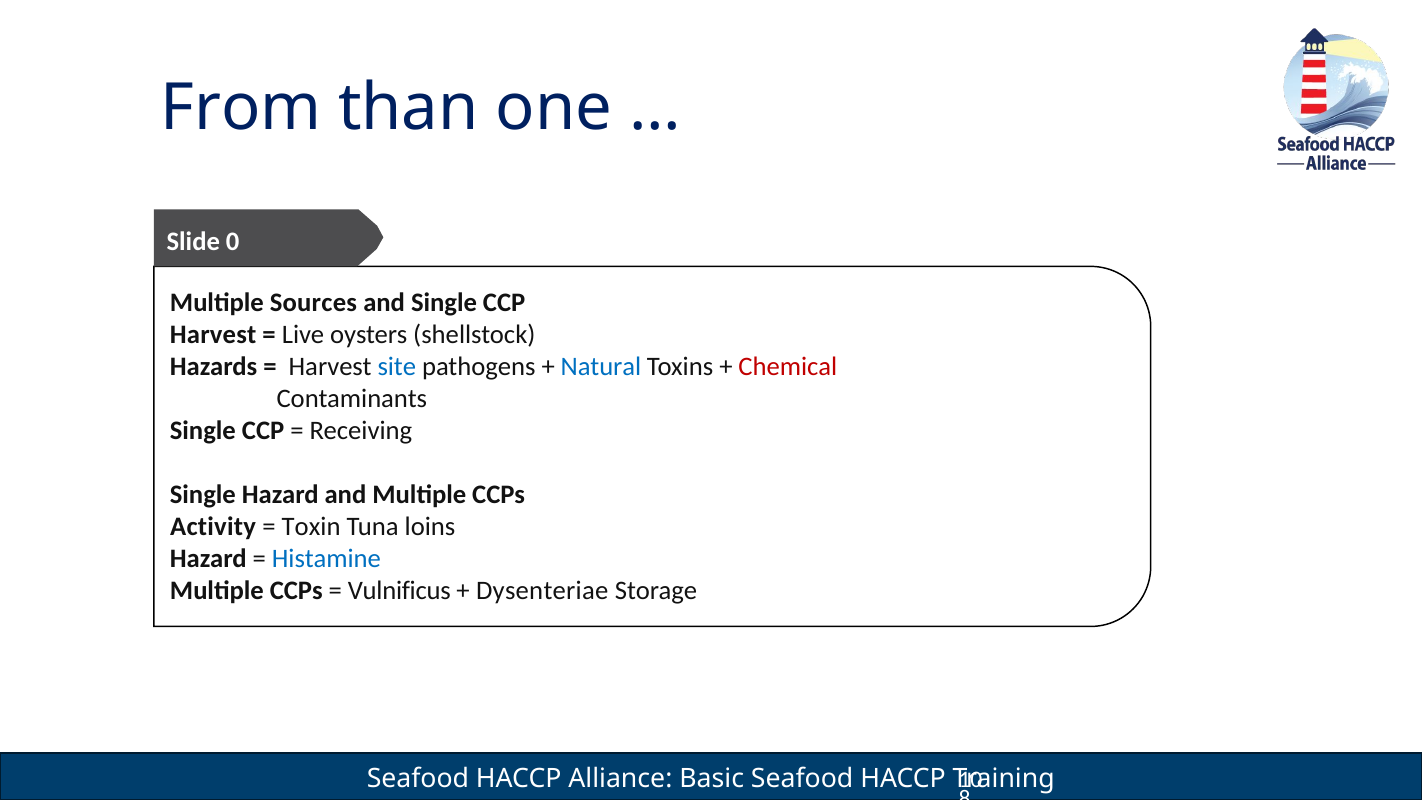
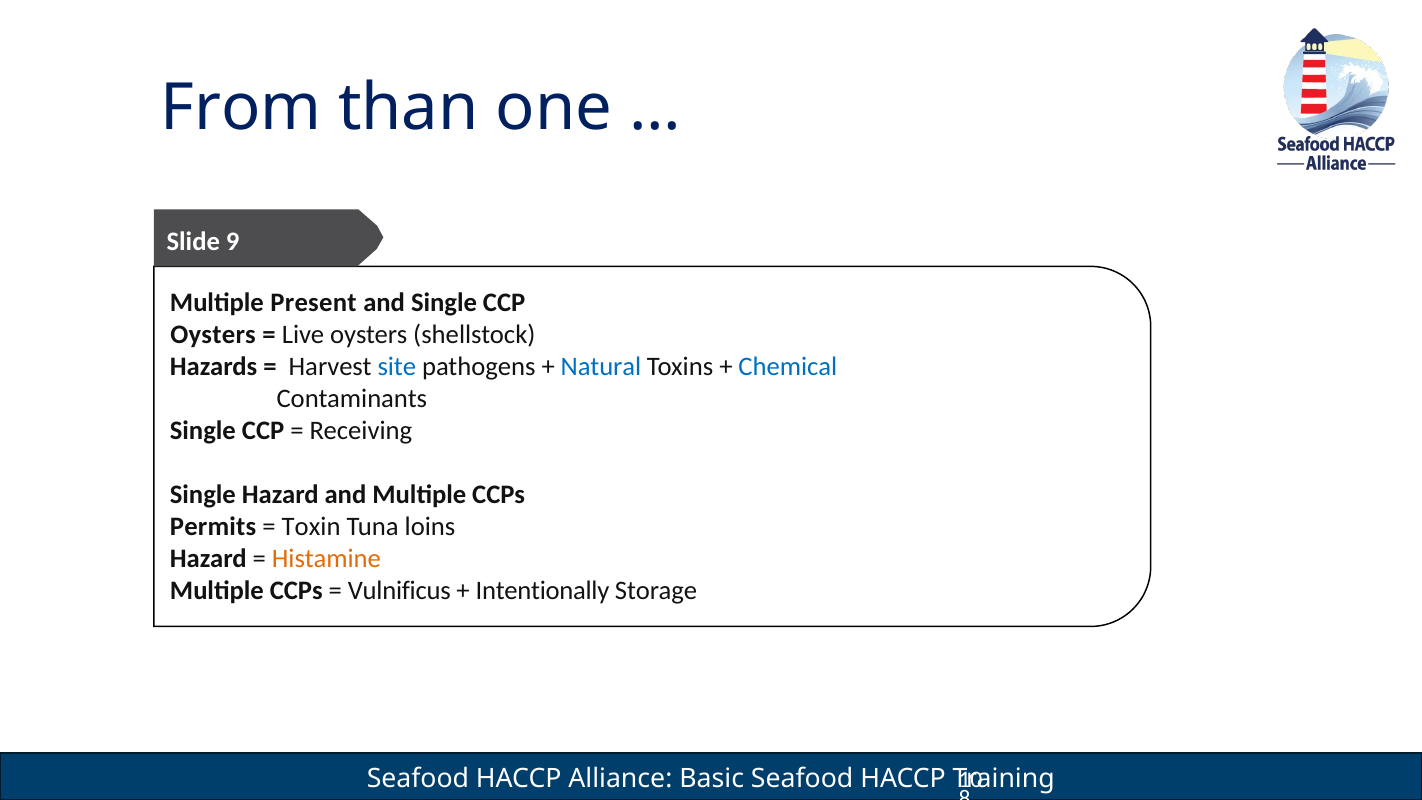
0: 0 -> 9 (233, 242)
Sources: Sources -> Present (313, 302)
Harvest: Harvest -> Oysters (213, 334)
Chemical colour: red -> blue (788, 366)
Activity: Activity -> Permits (213, 526)
Histamine colour: blue -> orange (326, 558)
Dysenteriae: Dysenteriae -> Intentionally (542, 590)
